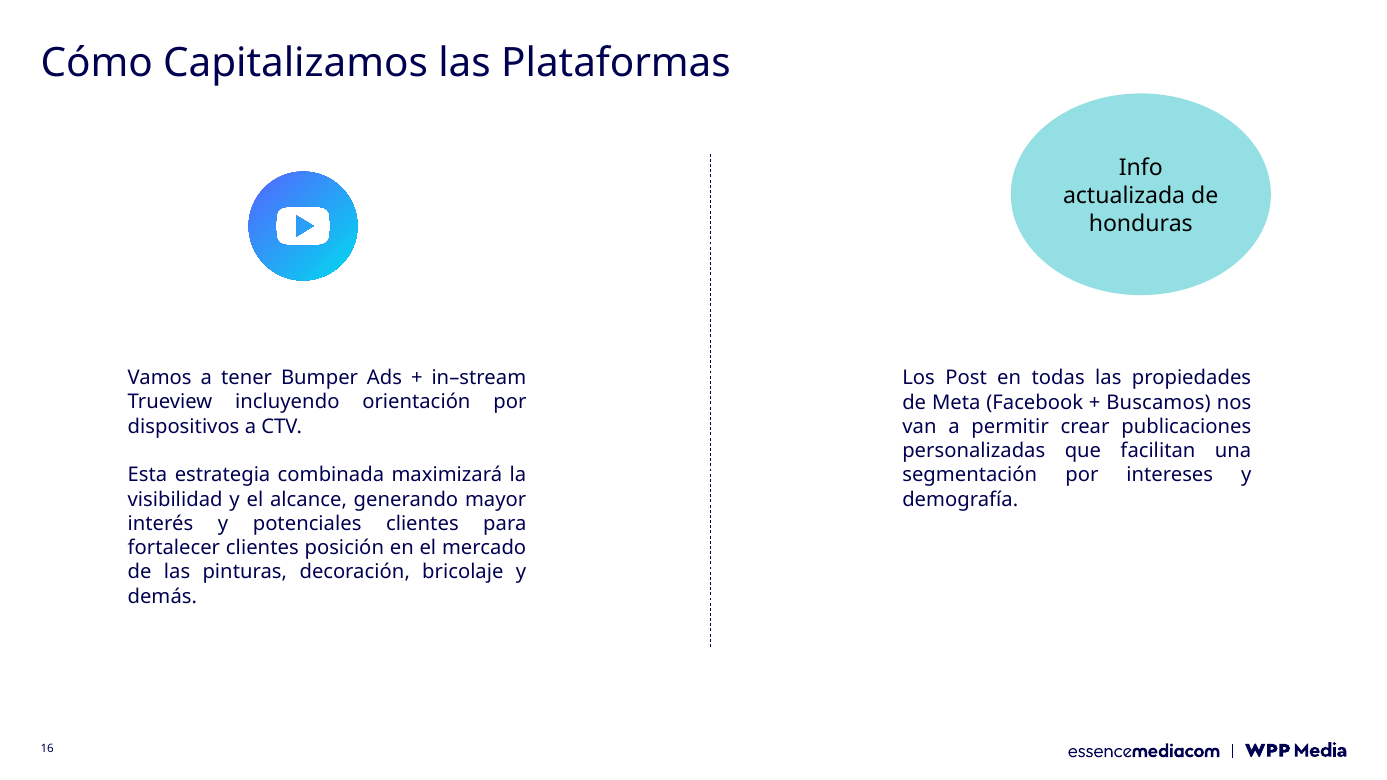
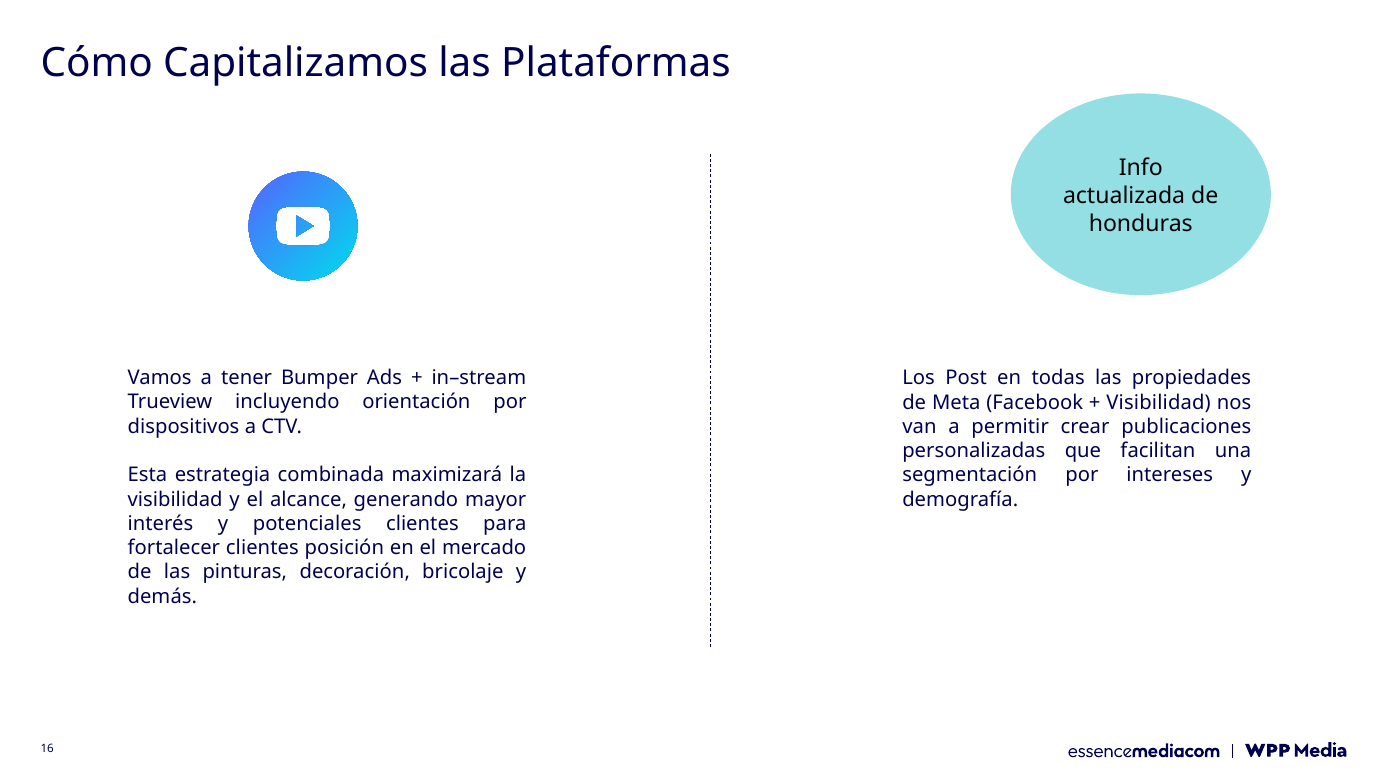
Buscamos: Buscamos -> Visibilidad (1159, 402)
